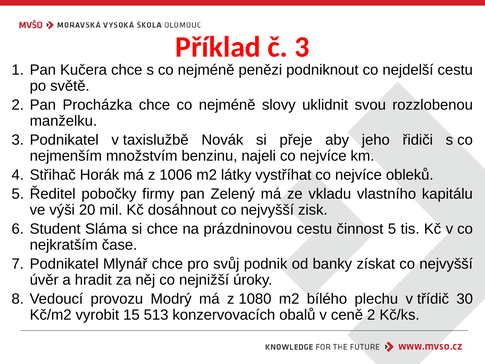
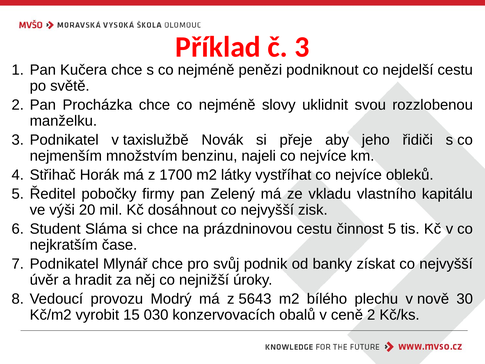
1006: 1006 -> 1700 (176, 175)
1080: 1080 -> 5643 (255, 299)
třídič: třídič -> nově (433, 299)
513: 513 -> 030 (156, 315)
